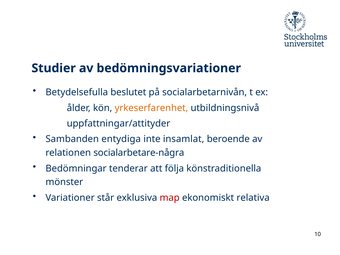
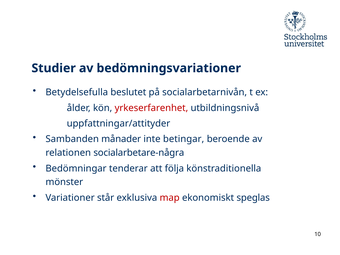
yrkeserfarenhet colour: orange -> red (151, 108)
entydiga: entydiga -> månader (121, 139)
insamlat: insamlat -> betingar (184, 139)
relativa: relativa -> speglas (253, 198)
